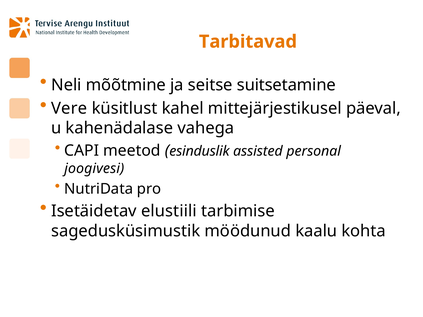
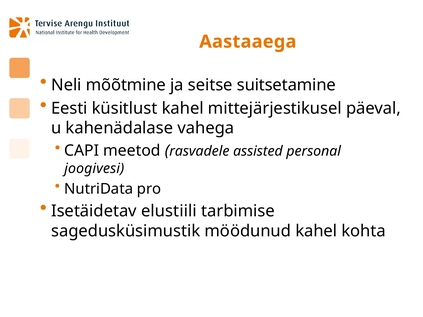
Tarbitavad: Tarbitavad -> Aastaaega (248, 42)
Vere: Vere -> Eesti (69, 108)
esinduslik: esinduslik -> rasvadele (199, 151)
möödunud kaalu: kaalu -> kahel (316, 231)
